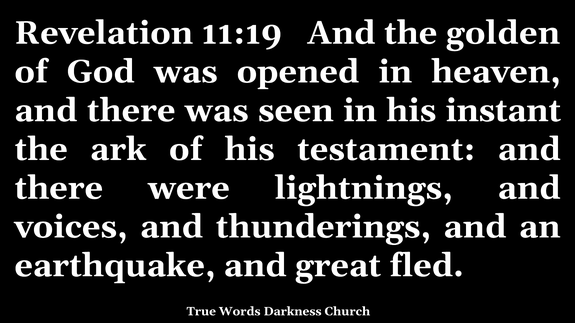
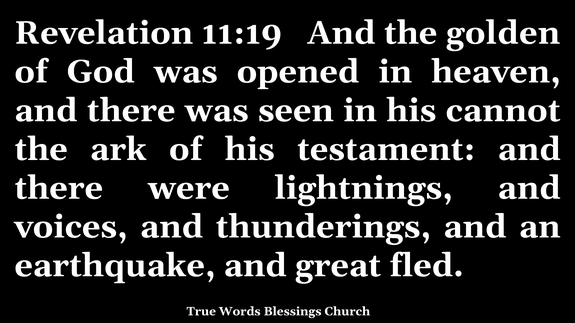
instant: instant -> cannot (503, 111)
Darkness: Darkness -> Blessings (293, 312)
